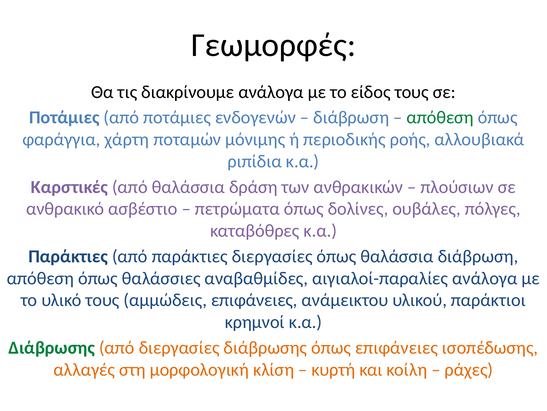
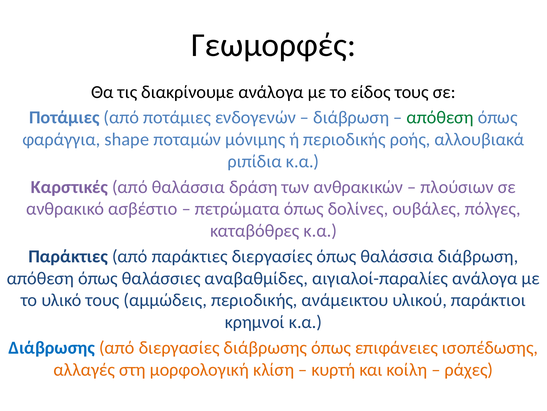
χάρτη: χάρτη -> shape (127, 139)
αμμώδεις επιφάνειες: επιφάνειες -> περιοδικής (254, 300)
Διάβρωσης colour: green -> blue (52, 347)
